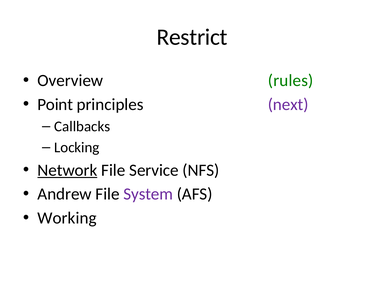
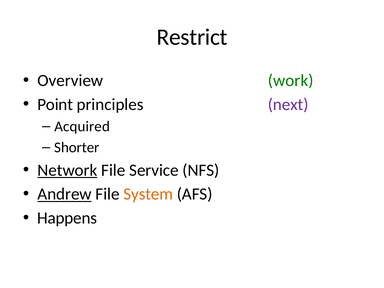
rules: rules -> work (291, 81)
Callbacks: Callbacks -> Acquired (82, 127)
Locking: Locking -> Shorter (77, 147)
Andrew underline: none -> present (65, 194)
System colour: purple -> orange (148, 194)
Working: Working -> Happens (67, 218)
